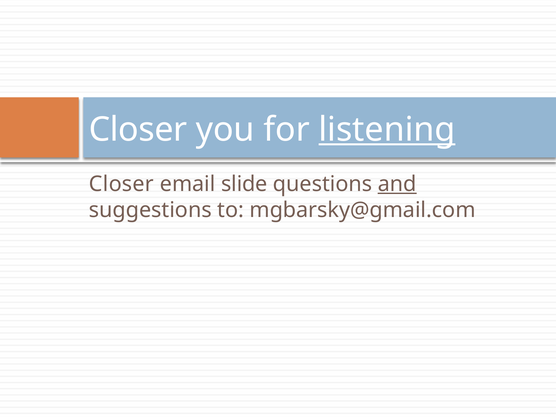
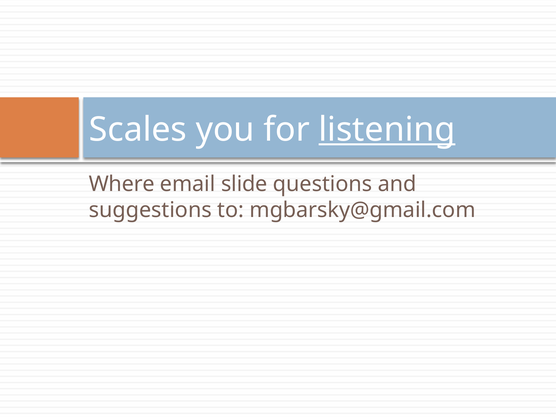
Closer: Closer -> Scales (138, 130)
Closer: Closer -> Where (122, 184)
and underline: present -> none (397, 184)
